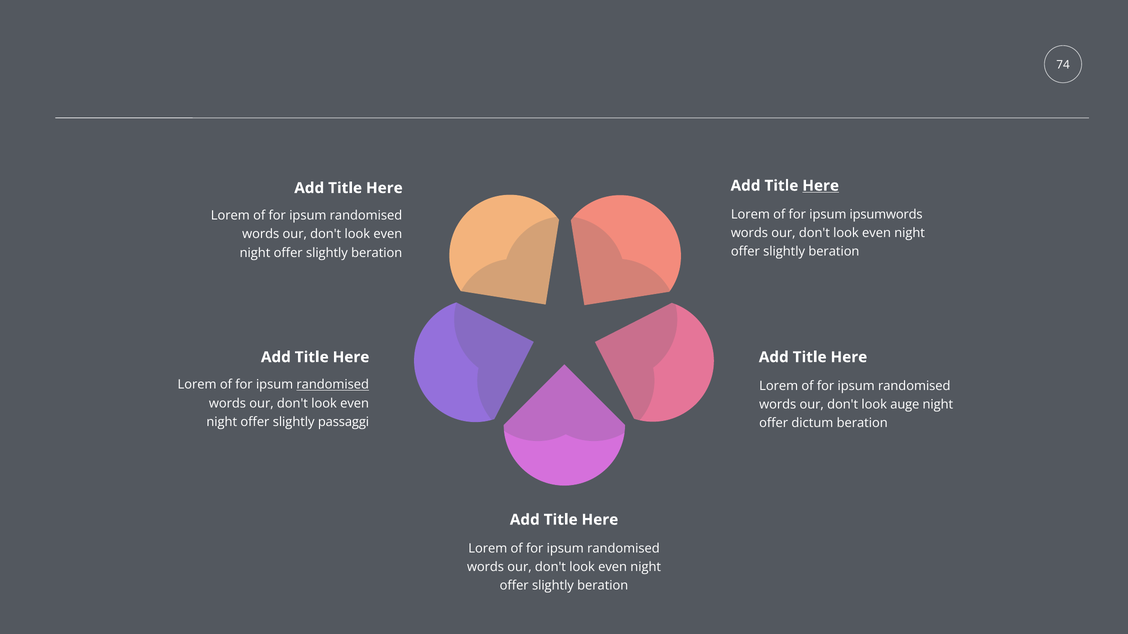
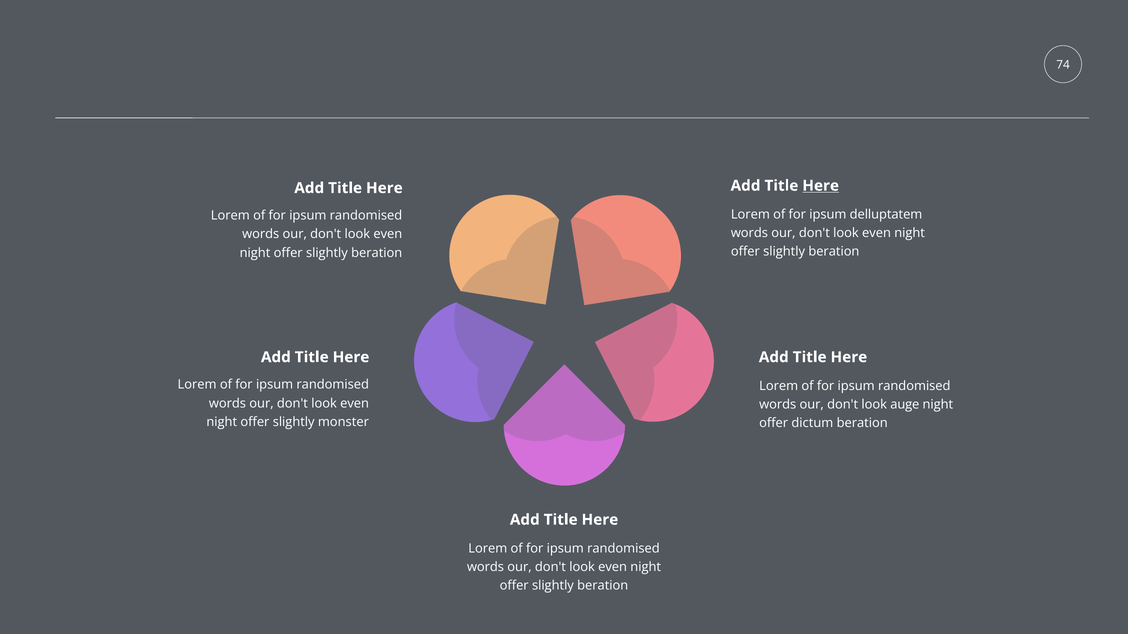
ipsumwords: ipsumwords -> delluptatem (886, 215)
randomised underline: present -> none (333, 385)
passaggi: passaggi -> monster (343, 422)
